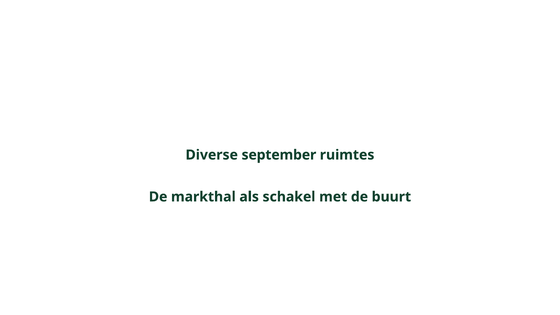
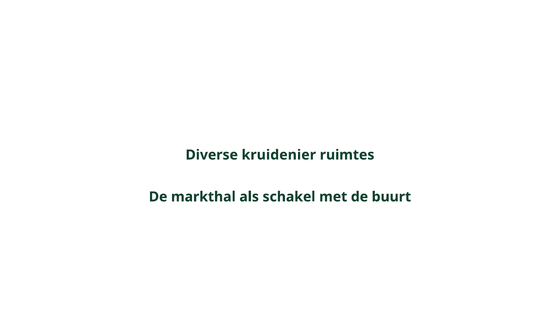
september: september -> kruidenier (279, 155)
